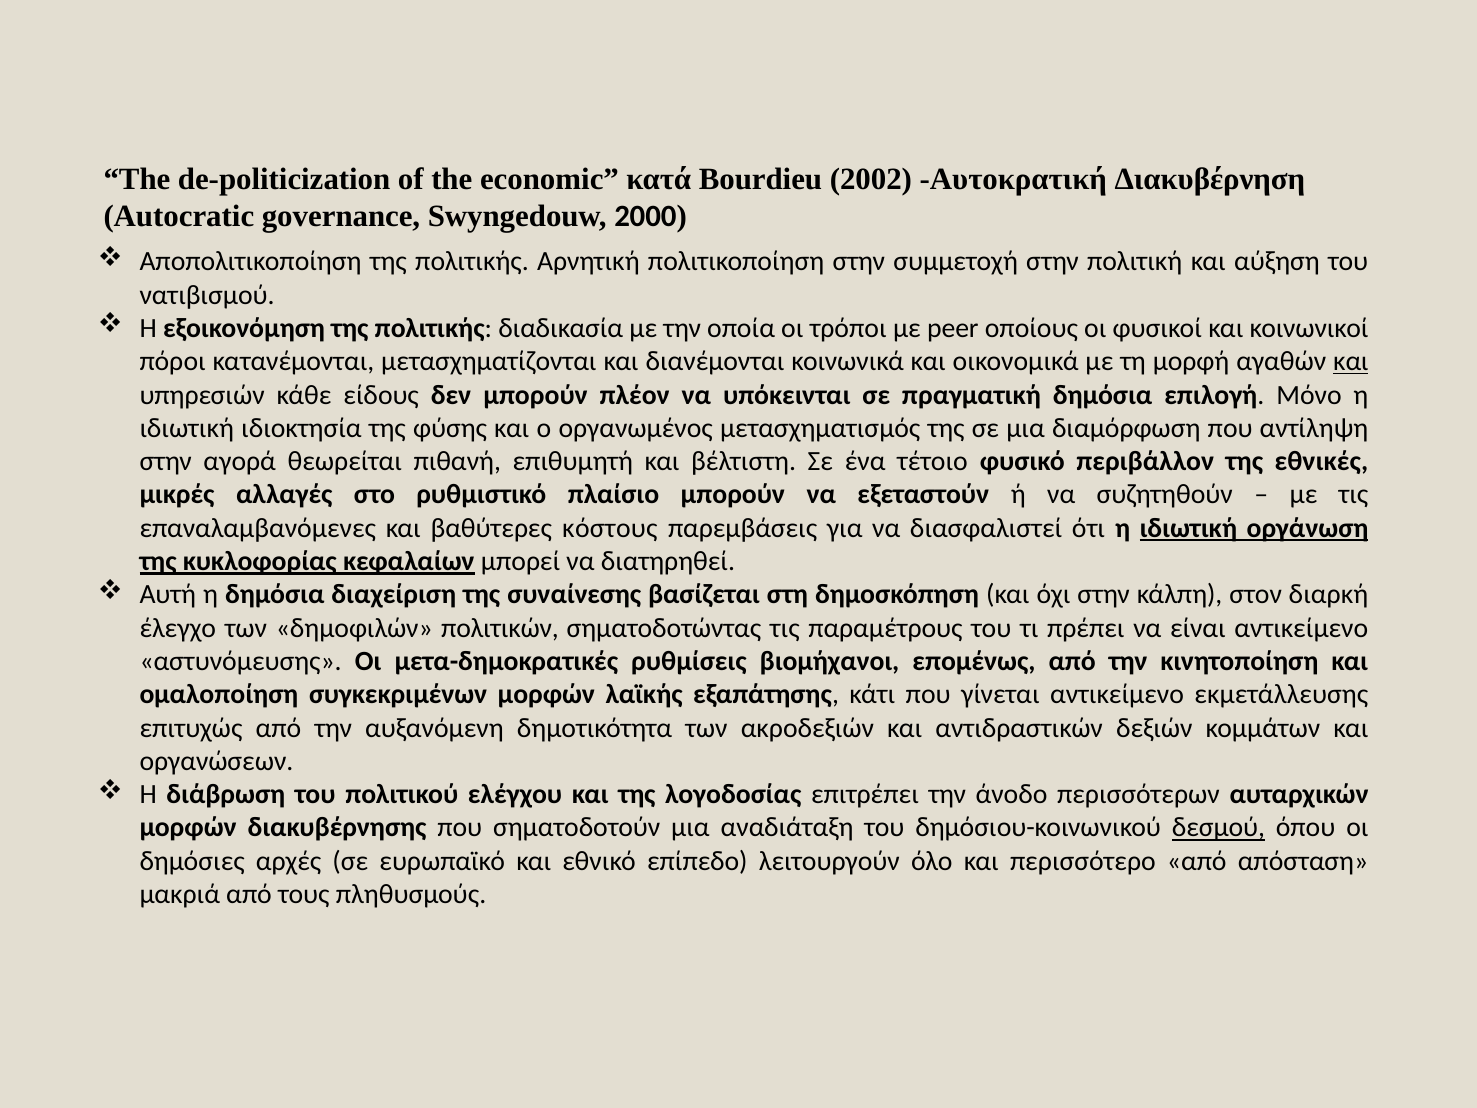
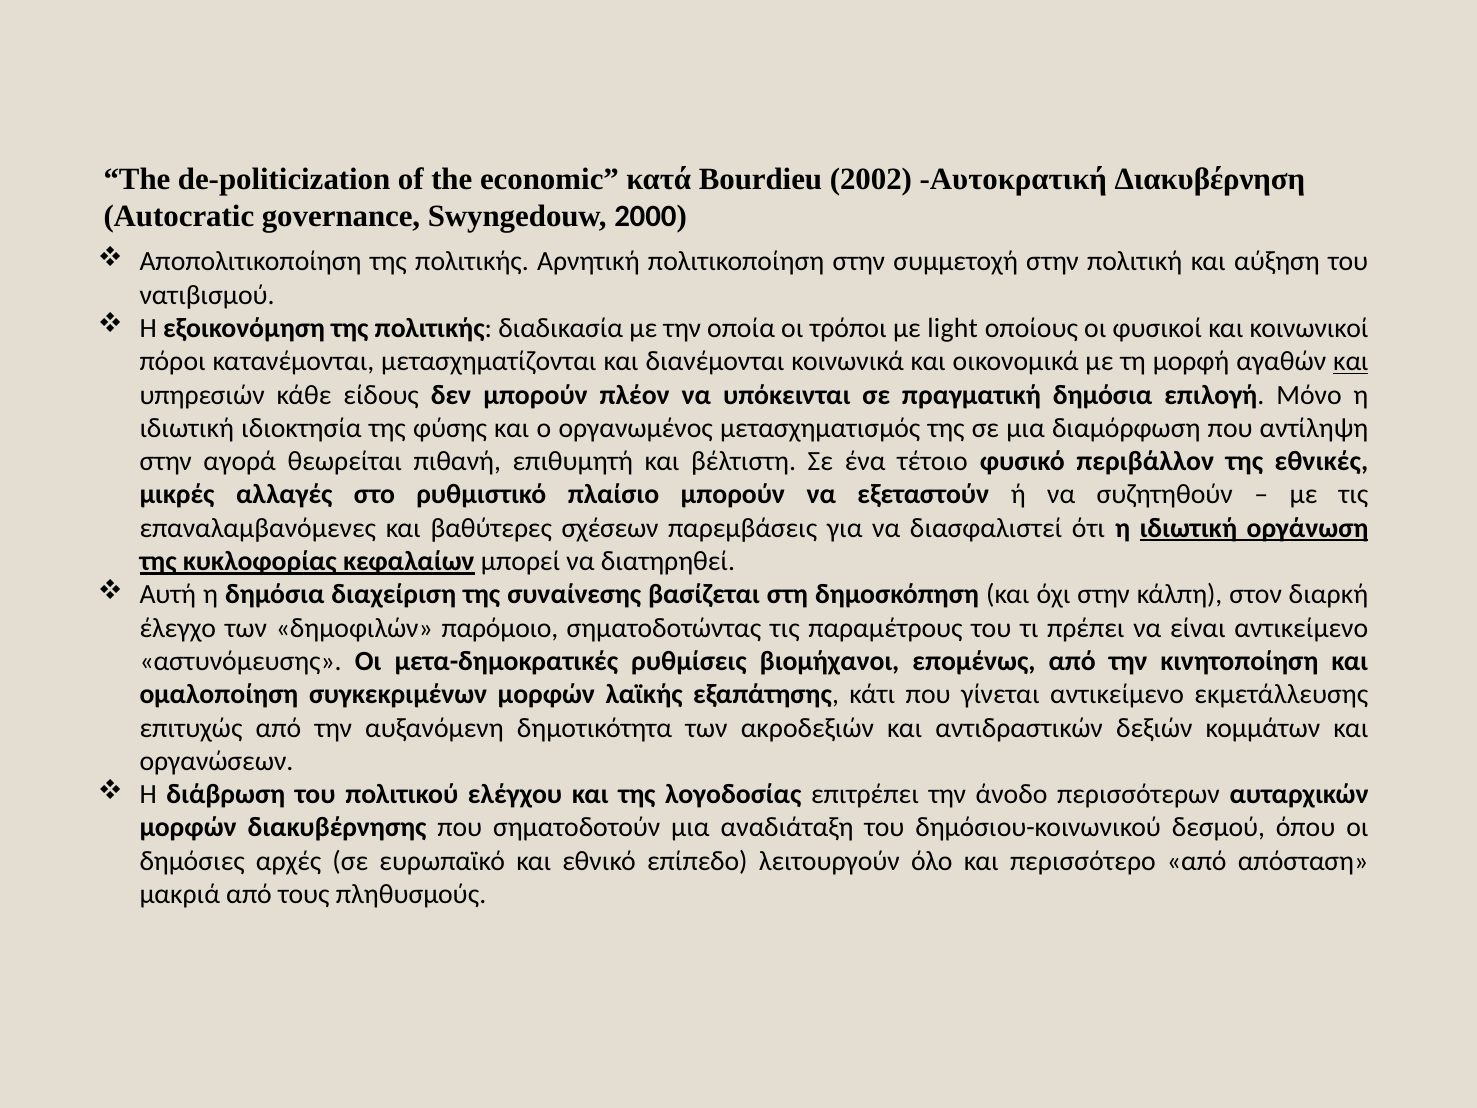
peer: peer -> light (953, 328)
κόστους: κόστους -> σχέσεων (610, 528)
πολιτικών: πολιτικών -> παρόμοιο (500, 628)
δεσμού underline: present -> none (1219, 827)
